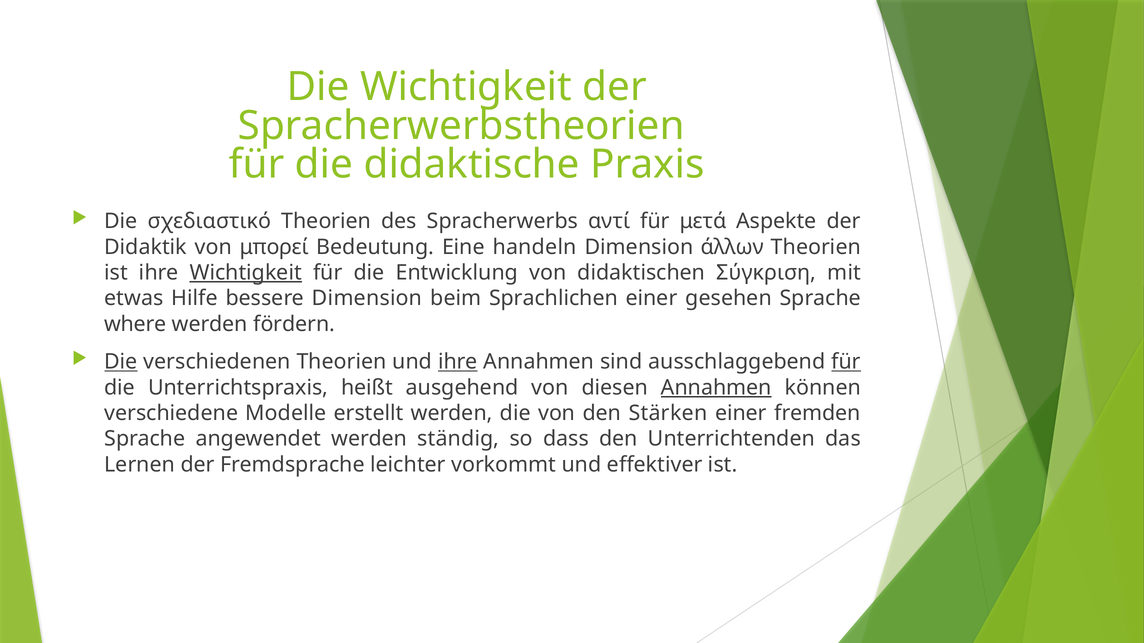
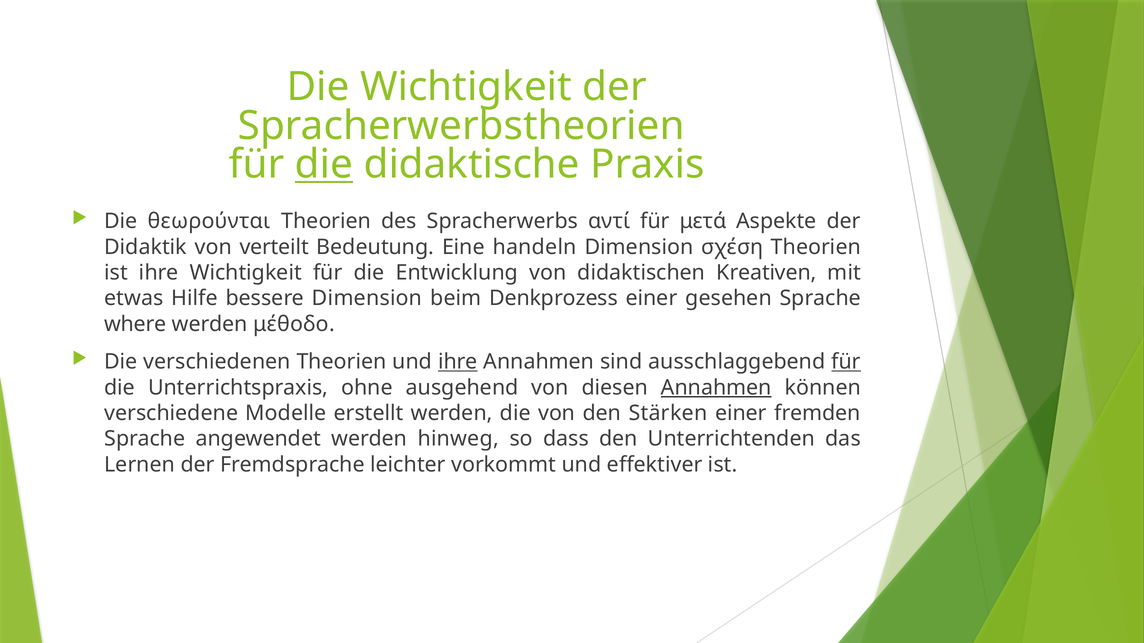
die underline: none -> present (324, 165)
σχεδιαστικό: σχεδιαστικό -> θεωρούνται (209, 221)
μπορεί: μπορεί -> verteilt (274, 247)
άλλων: άλλων -> σχέση (732, 247)
Wichtigkeit underline: present -> none (246, 273)
Σύγκριση: Σύγκριση -> Kreativen (766, 273)
Sprachlichen: Sprachlichen -> Denkprozess (553, 299)
fördern: fördern -> μέθοδο (294, 324)
Die underline: present -> none (121, 362)
heißt: heißt -> ohne (367, 388)
ständig: ständig -> hinweg (458, 439)
